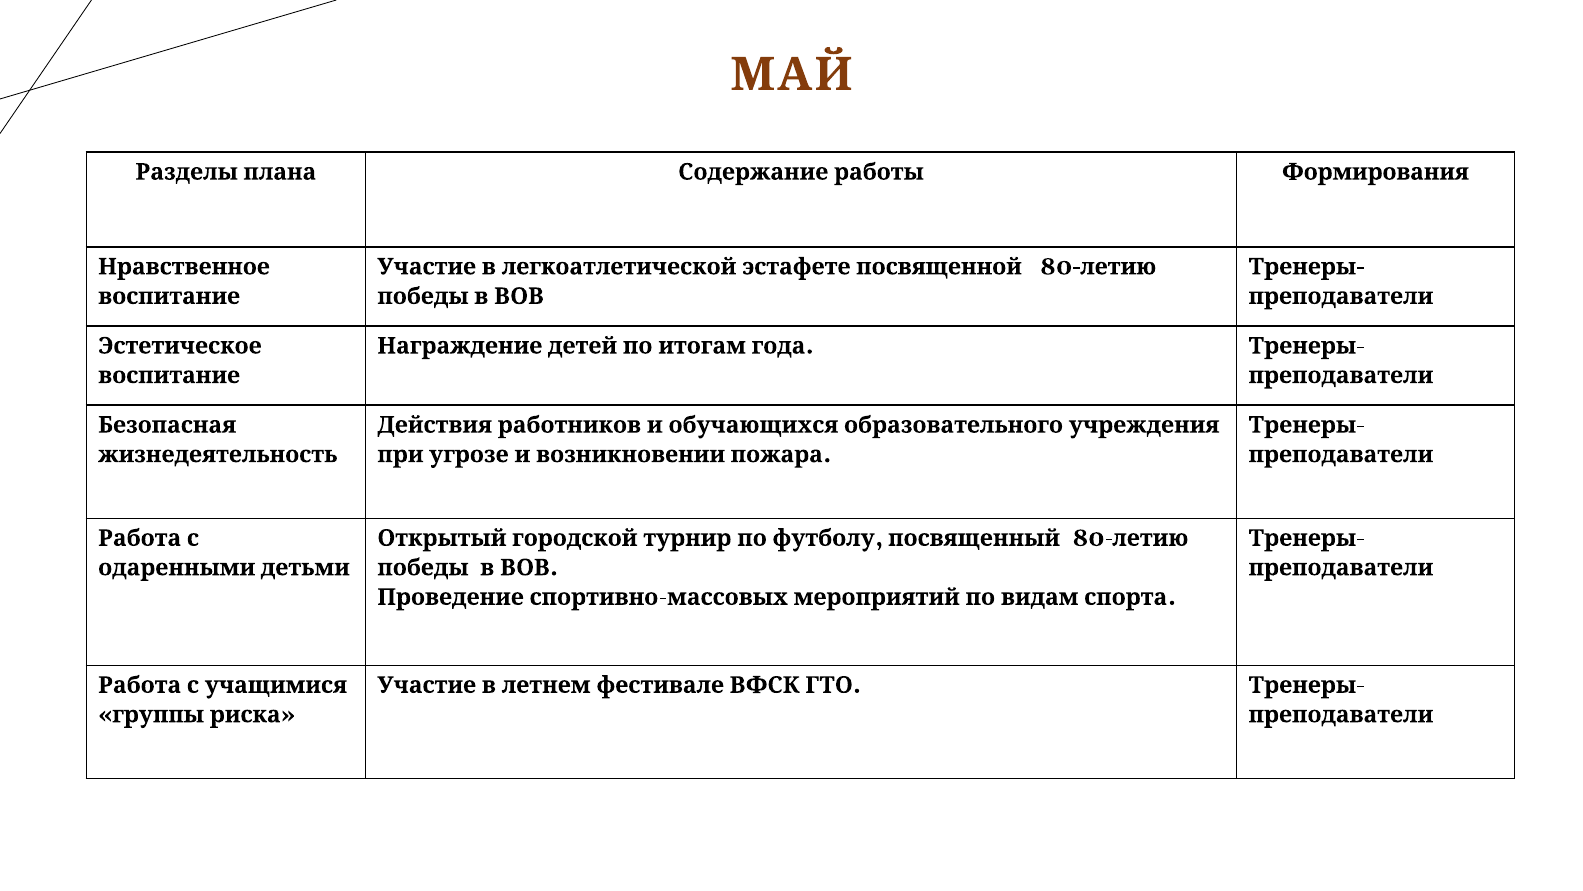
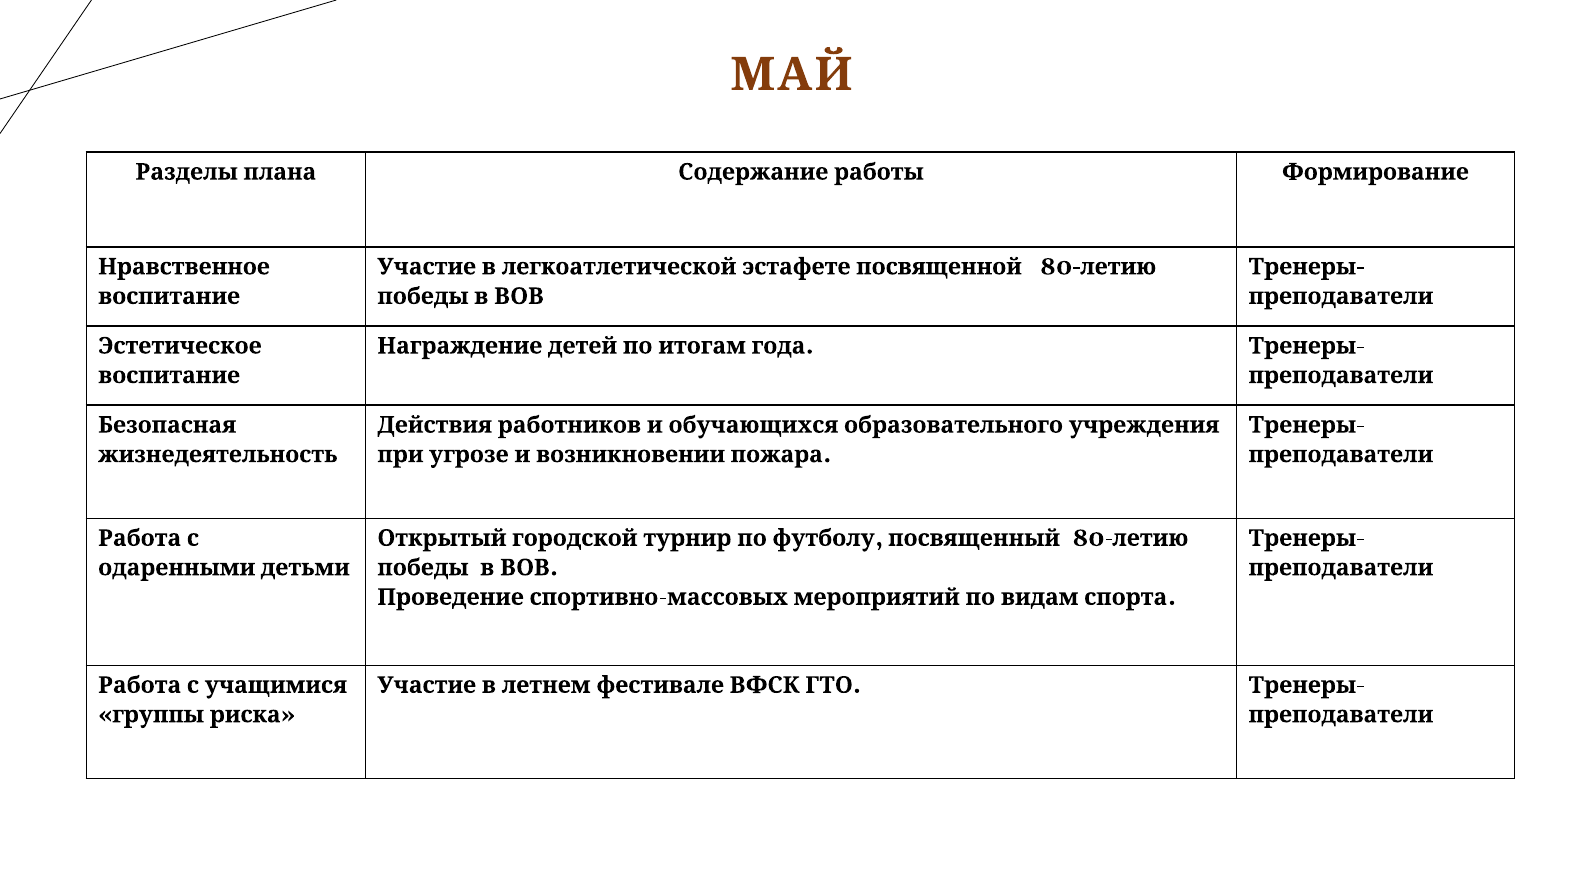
Формирования: Формирования -> Формирование (1375, 172)
